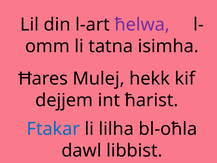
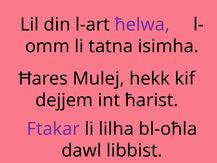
Ftakar colour: blue -> purple (53, 129)
